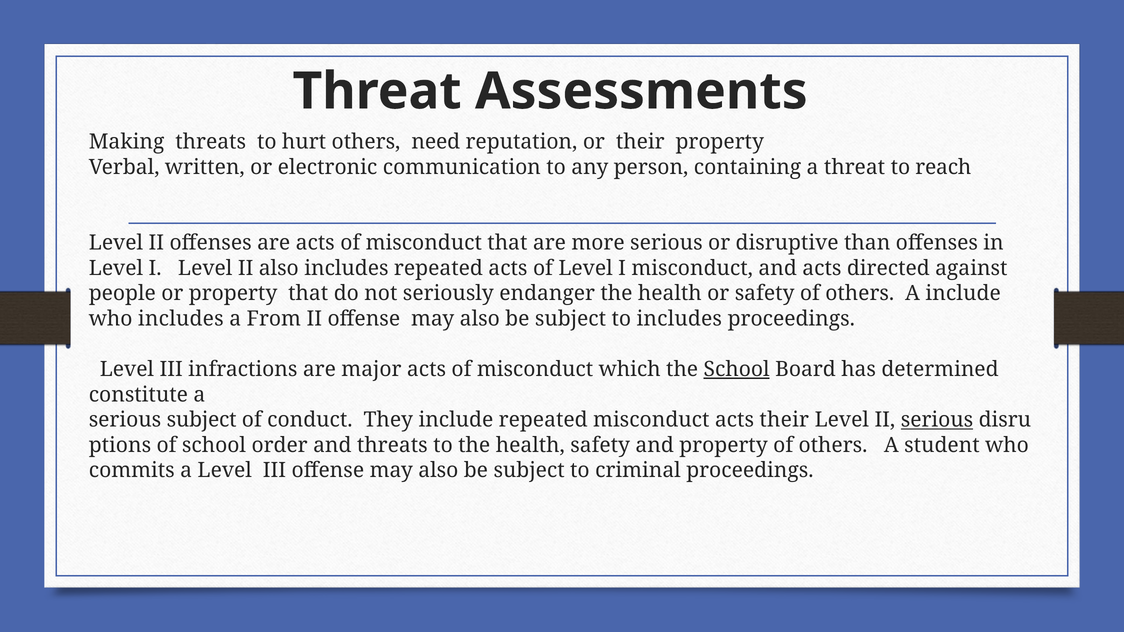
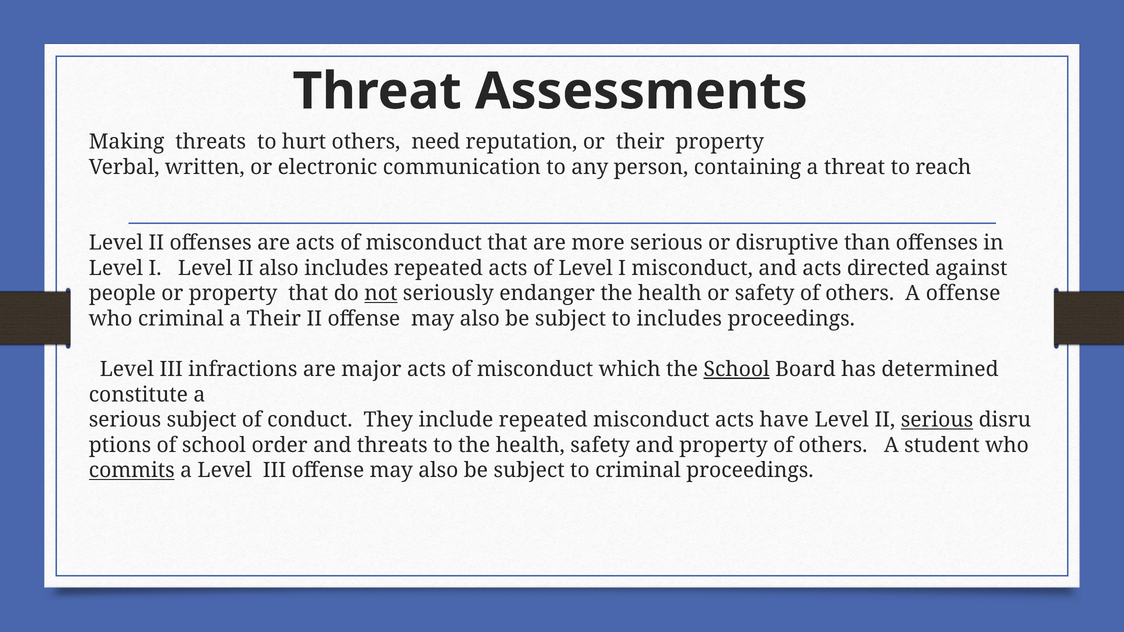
not underline: none -> present (381, 294)
A include: include -> offense (963, 294)
who includes: includes -> criminal (181, 319)
a From: From -> Their (274, 319)
acts their: their -> have (784, 420)
commits underline: none -> present (132, 471)
